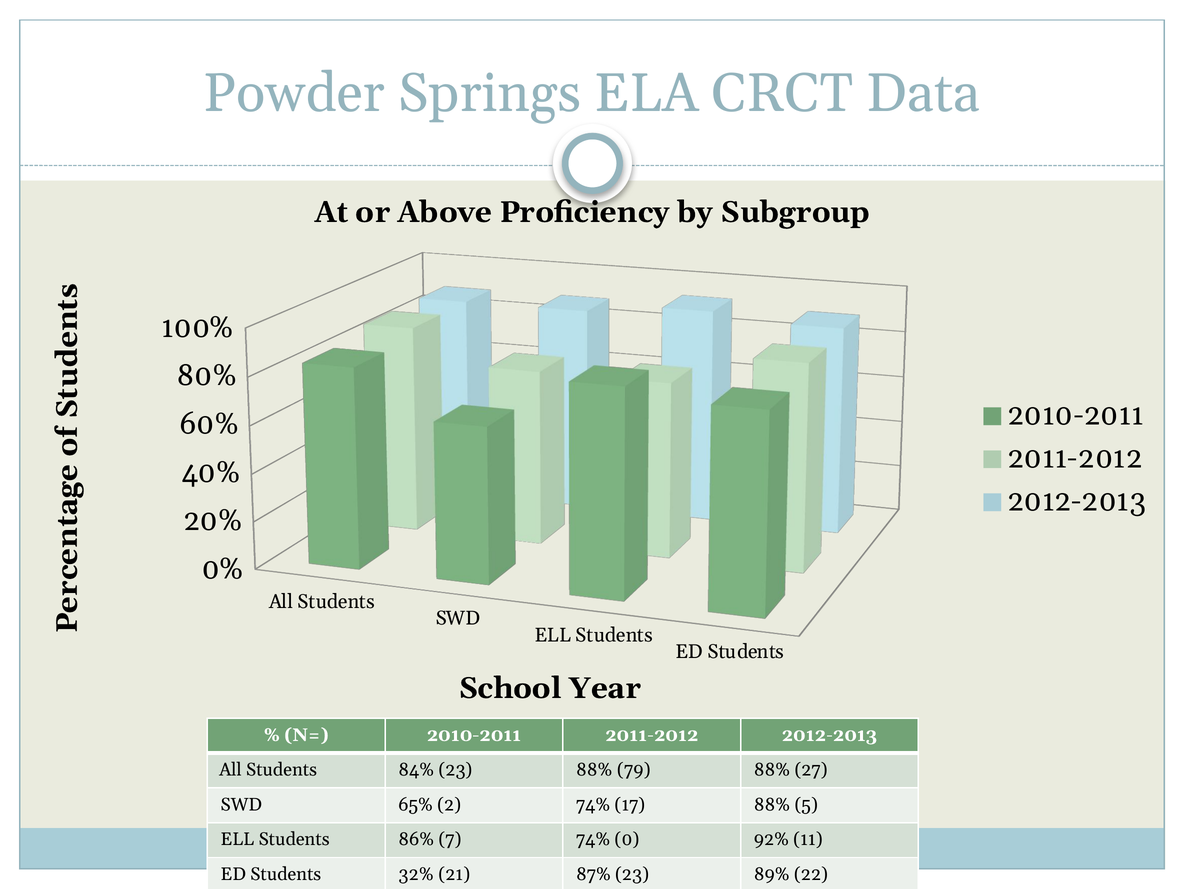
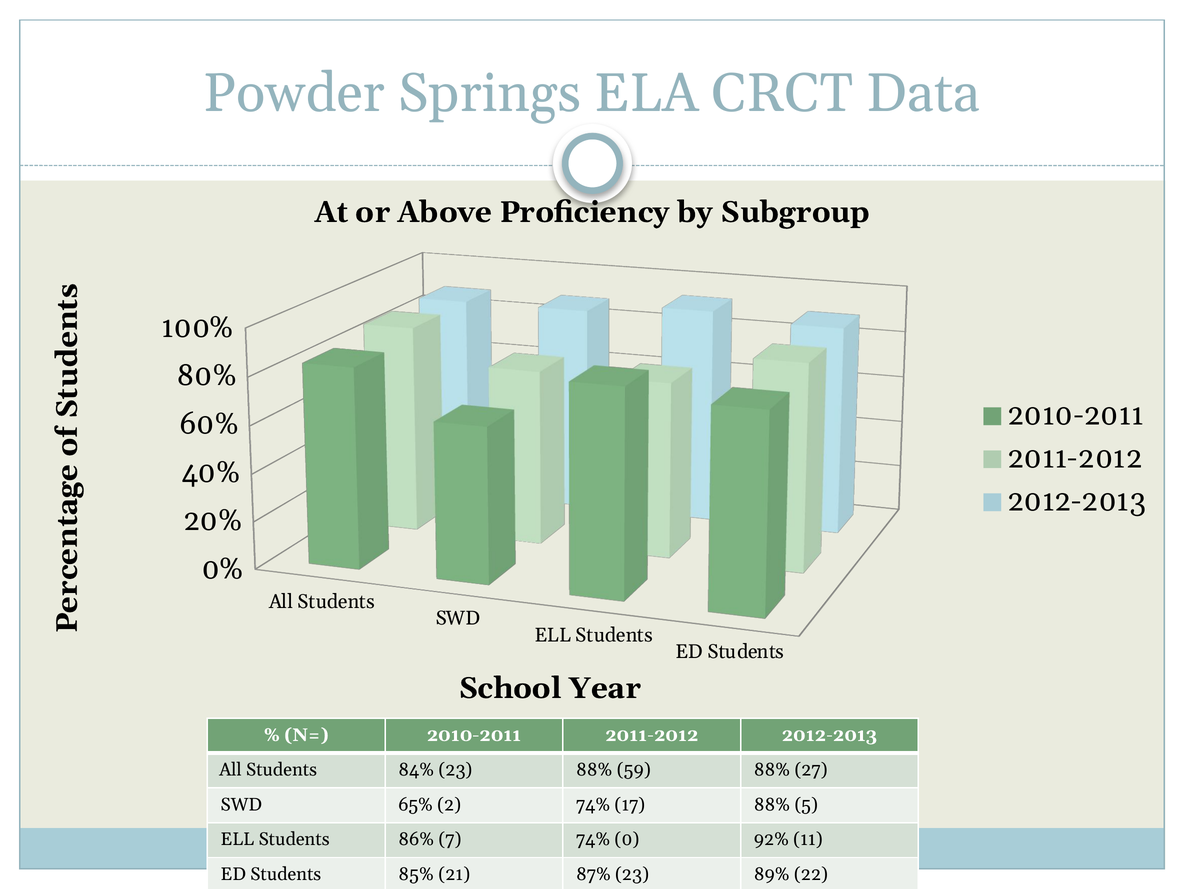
79: 79 -> 59 (634, 770)
32%: 32% -> 85% (416, 874)
